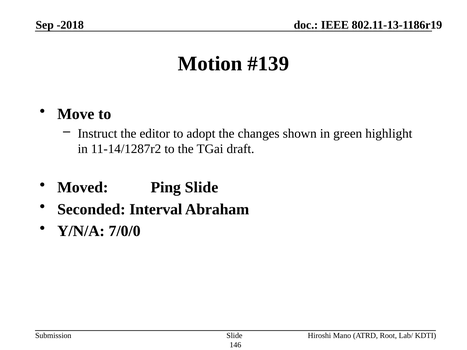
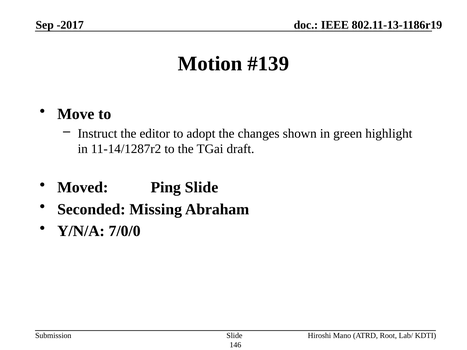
-2018: -2018 -> -2017 (70, 25)
Interval: Interval -> Missing (156, 209)
